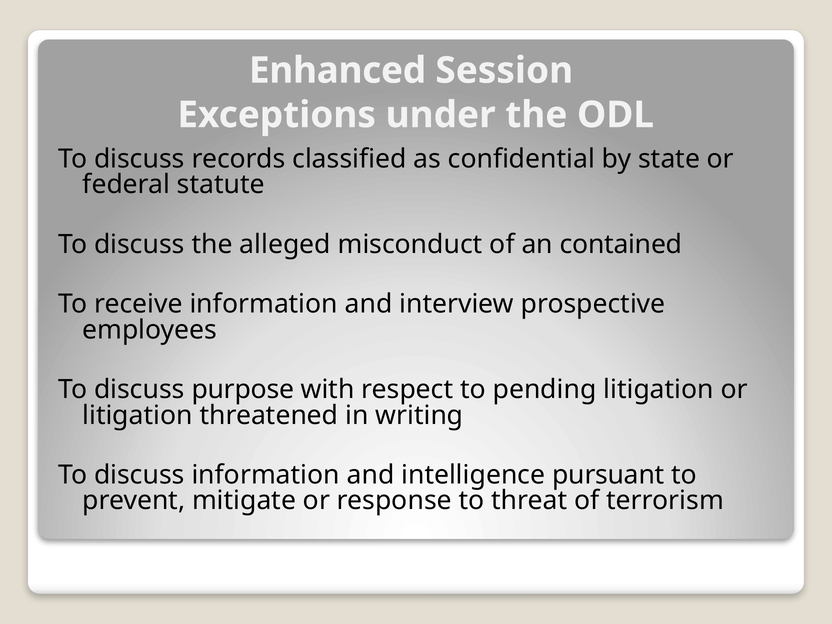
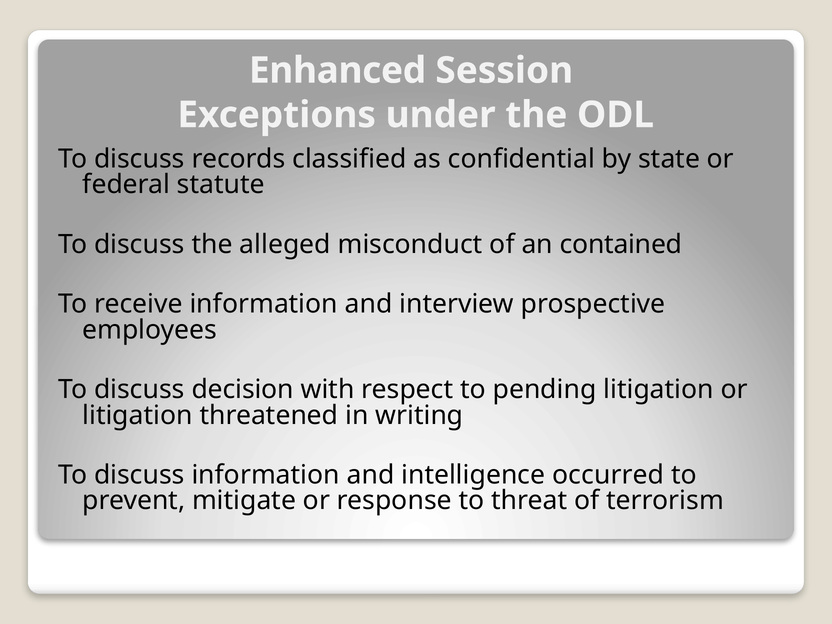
purpose: purpose -> decision (243, 389)
pursuant: pursuant -> occurred (608, 475)
